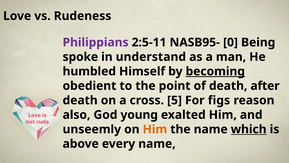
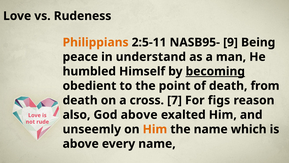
Philippians colour: purple -> orange (96, 42)
0: 0 -> 9 (231, 42)
spoke: spoke -> peace (80, 57)
after: after -> from (265, 86)
5: 5 -> 7 (175, 100)
God young: young -> above (139, 115)
which underline: present -> none (249, 129)
